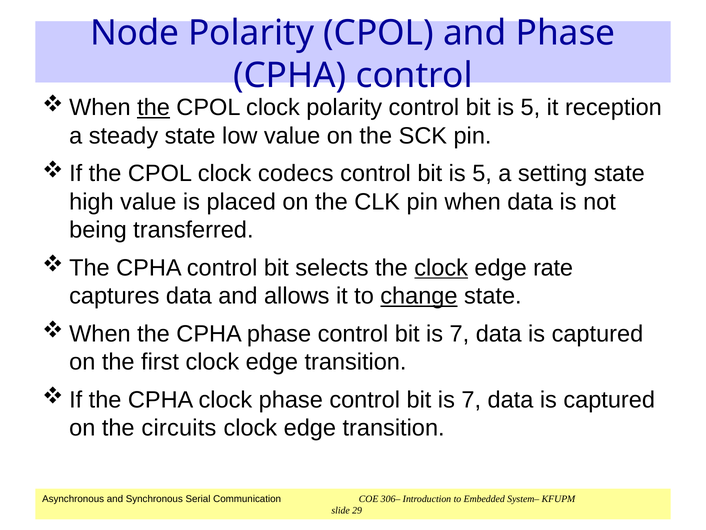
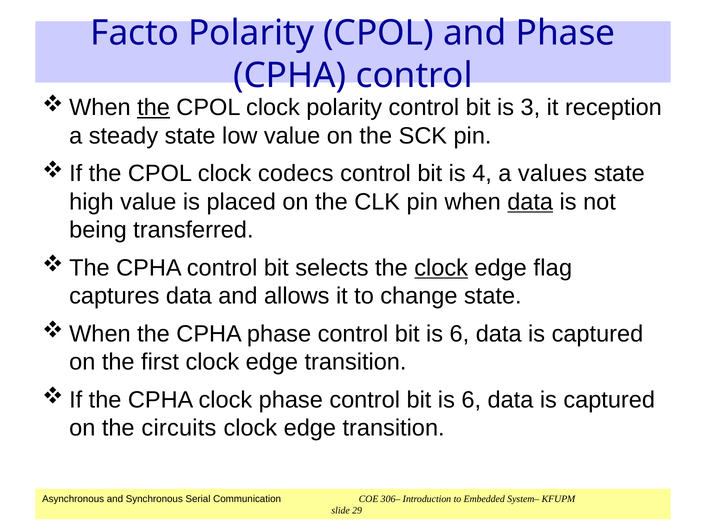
Node: Node -> Facto (135, 33)
5: 5 -> 3 (530, 108)
5: 5 -> 4 (482, 173)
setting: setting -> values (553, 173)
data underline: none -> present (530, 202)
rate: rate -> flag (553, 268)
change underline: present -> none (419, 296)
7: 7 -> 6 (459, 334)
7: 7 -> 6 (471, 399)
